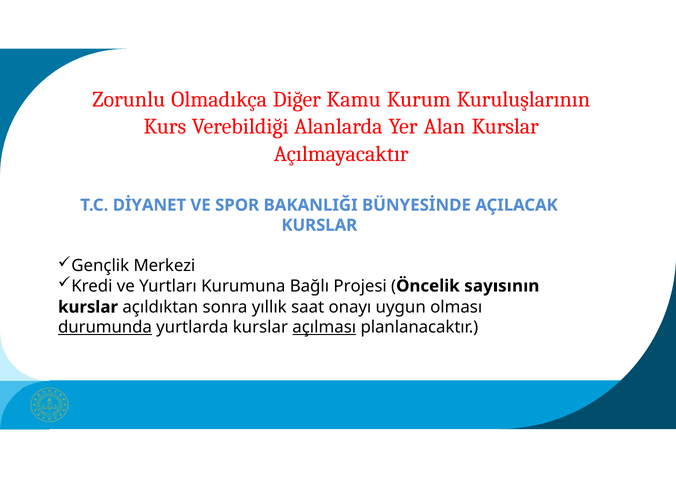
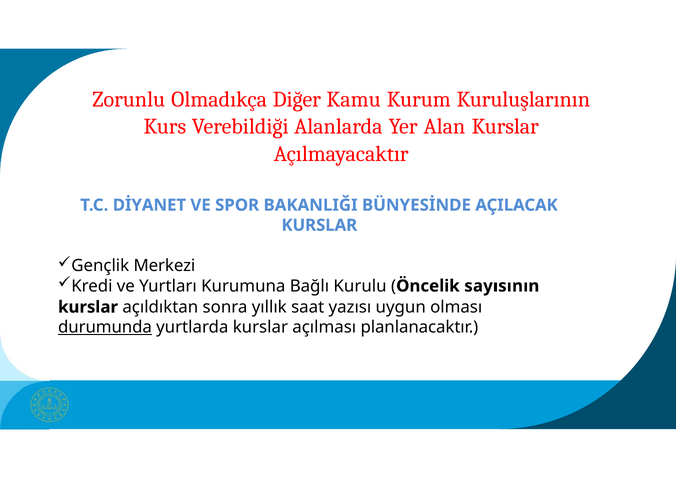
Projesi: Projesi -> Kurulu (360, 286)
onayı: onayı -> yazısı (350, 307)
açılması underline: present -> none (324, 327)
